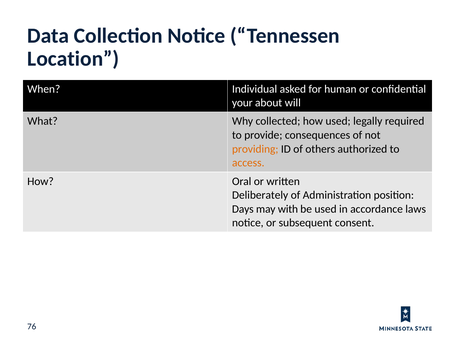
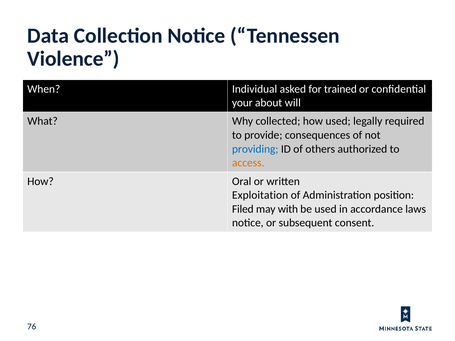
Location: Location -> Violence (73, 59)
human: human -> trained (340, 89)
providing colour: orange -> blue (255, 149)
Deliberately: Deliberately -> Exploitation (260, 195)
Days: Days -> Filed (243, 209)
